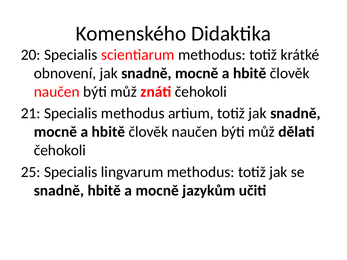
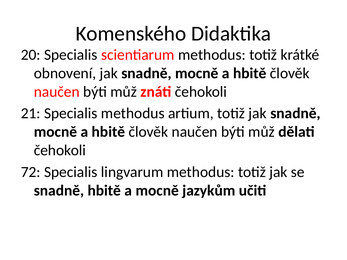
25: 25 -> 72 (31, 172)
